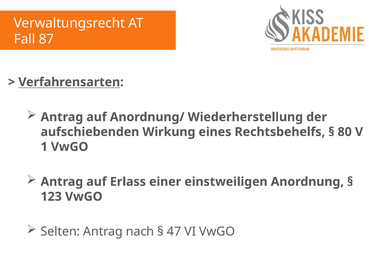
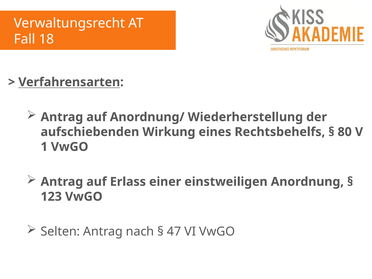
87: 87 -> 18 (46, 39)
